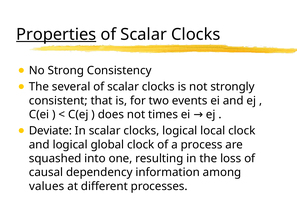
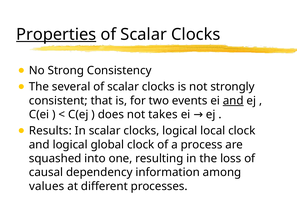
and underline: none -> present (233, 101)
times: times -> takes (163, 114)
Deviate: Deviate -> Results (50, 131)
